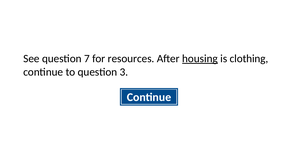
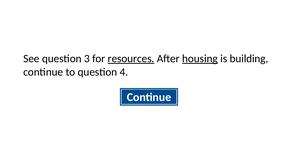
7: 7 -> 3 (87, 58)
resources underline: none -> present (131, 58)
clothing: clothing -> building (249, 58)
3: 3 -> 4 (124, 72)
